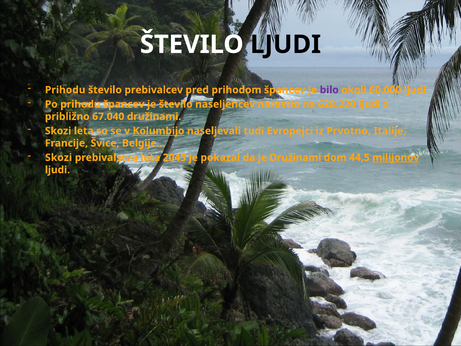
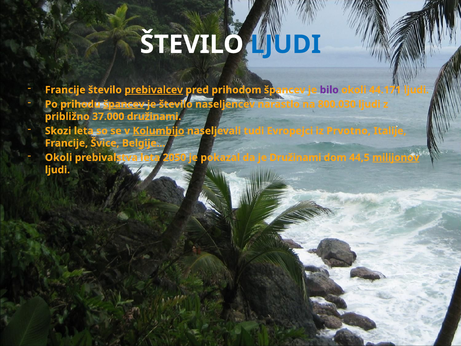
LJUDI colour: black -> blue (286, 44)
Prihodu: Prihodu -> Francije (65, 90)
prebivalcev underline: none -> present (154, 90)
60.000: 60.000 -> 44.171 (385, 90)
špancev underline: none -> present (124, 104)
628.220: 628.220 -> 800.030 (337, 104)
67.040: 67.040 -> 37.000 (108, 116)
Skozi: Skozi -> Okoli (59, 157)
2043: 2043 -> 2050 (174, 157)
